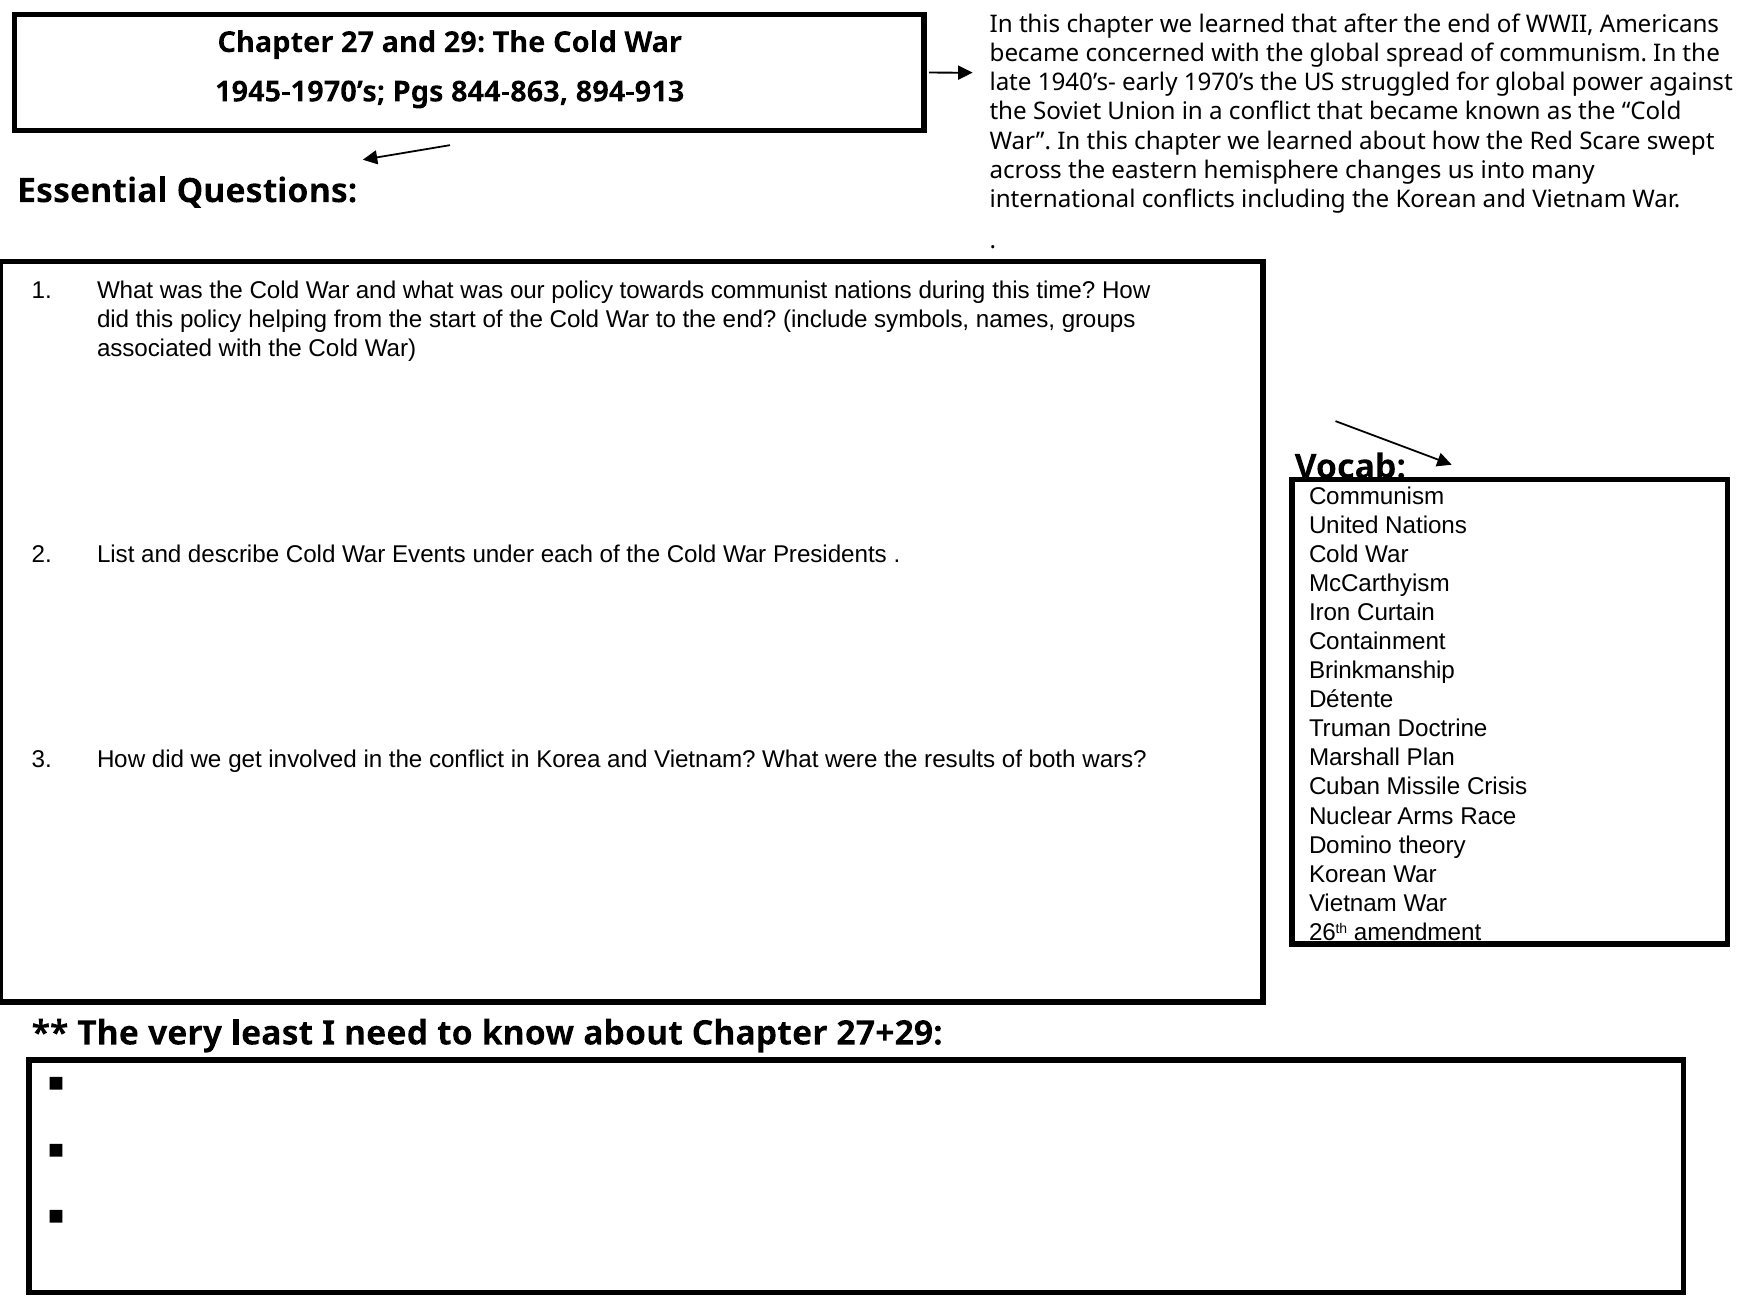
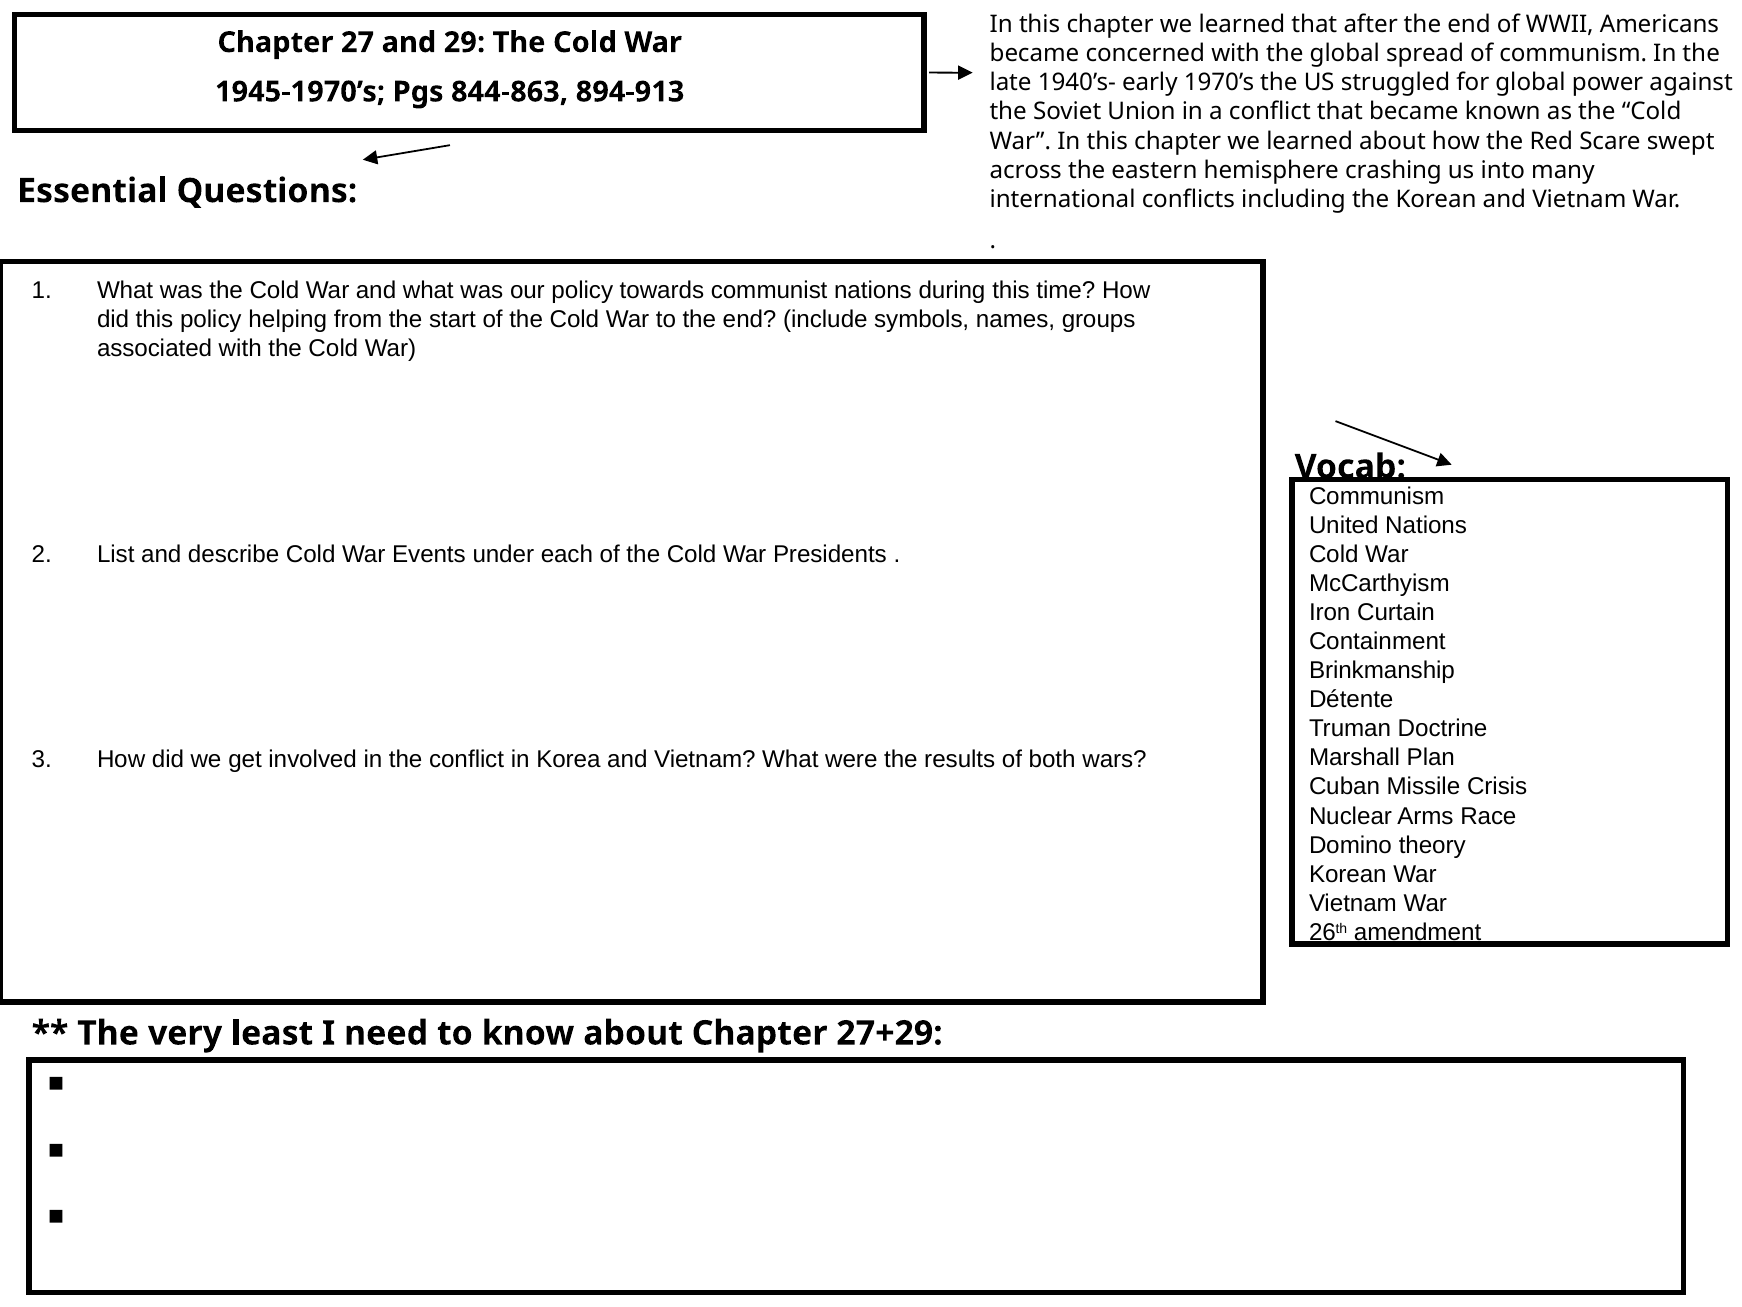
changes: changes -> crashing (1393, 170)
